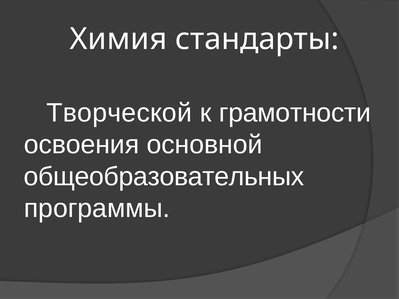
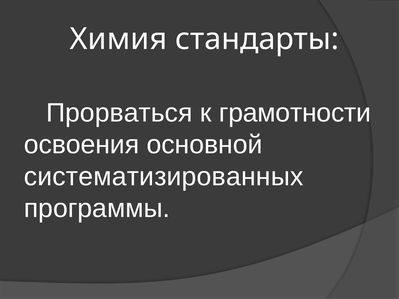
Творческой: Творческой -> Прорваться (119, 113)
общеобразовательных: общеобразовательных -> систематизированных (164, 177)
